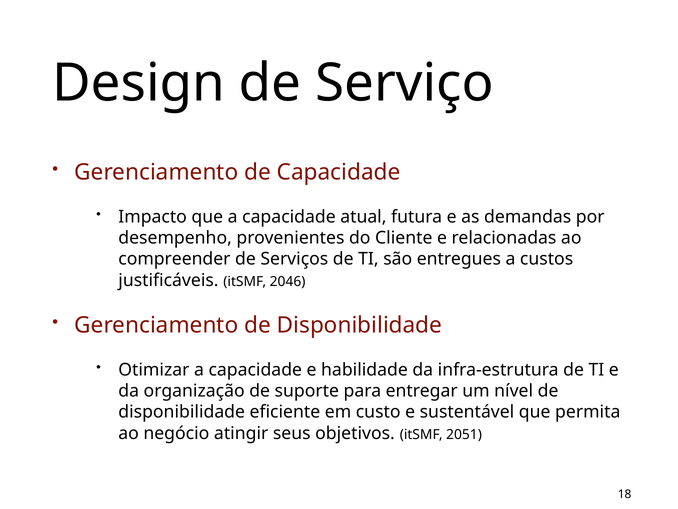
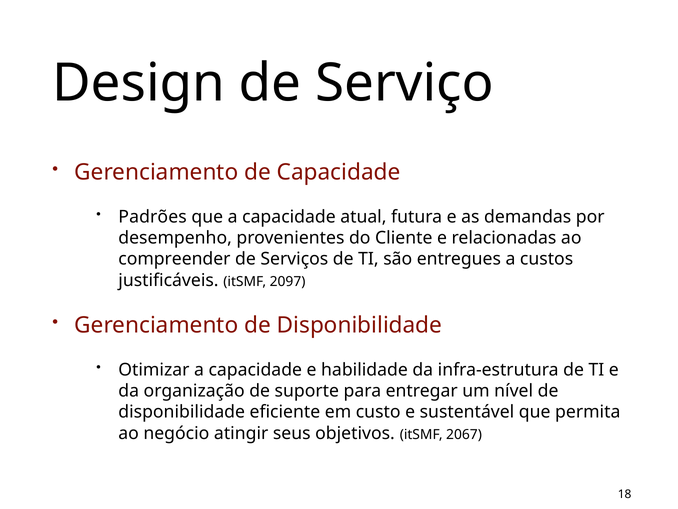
Impacto: Impacto -> Padrões (153, 217)
2046: 2046 -> 2097 (288, 281)
2051: 2051 -> 2067 (464, 434)
